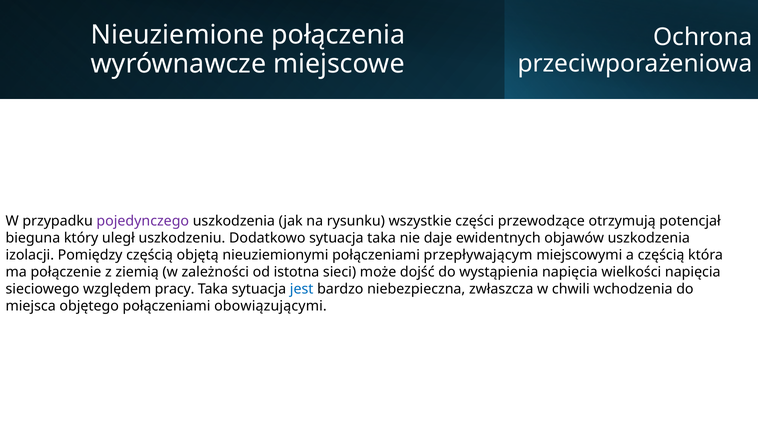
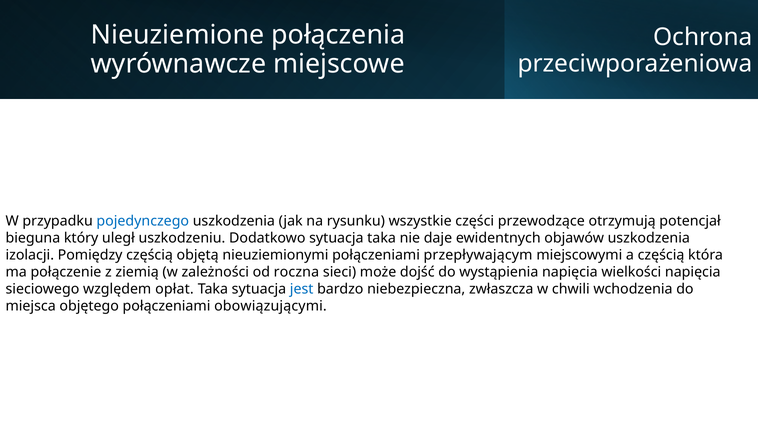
pojedynczego colour: purple -> blue (143, 221)
istotna: istotna -> roczna (296, 272)
pracy: pracy -> opłat (174, 289)
